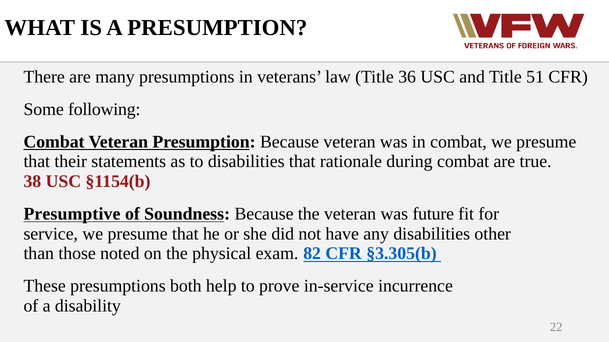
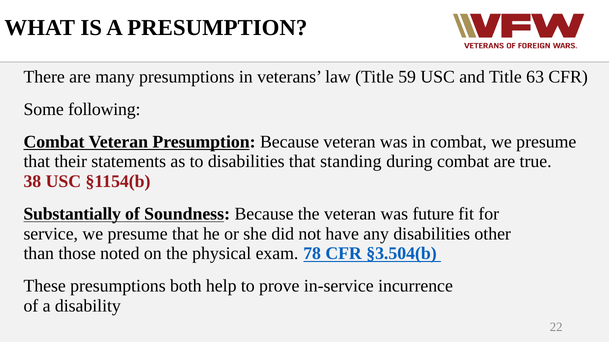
36: 36 -> 59 (407, 77)
51: 51 -> 63 (535, 77)
rationale: rationale -> standing (351, 162)
Presumptive: Presumptive -> Substantially (72, 214)
82: 82 -> 78 (312, 254)
§3.305(b: §3.305(b -> §3.504(b (401, 254)
